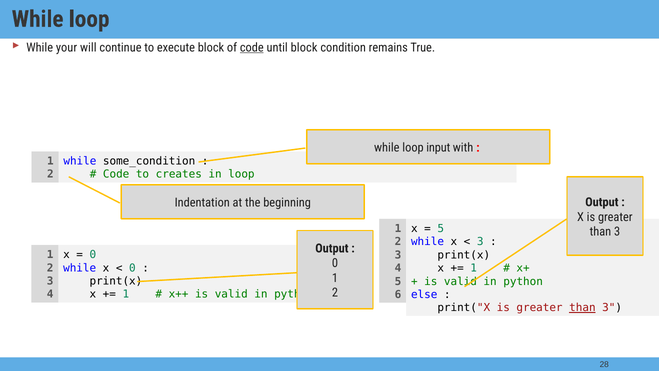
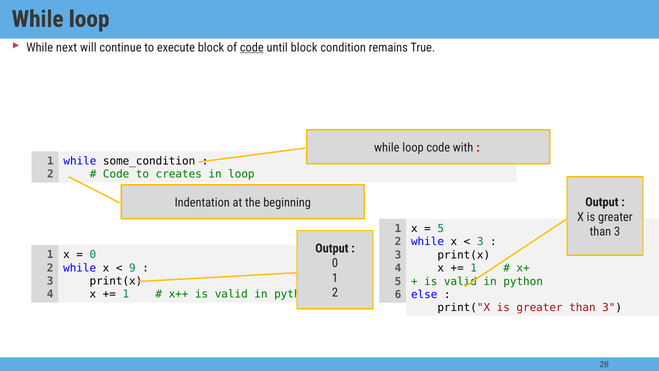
your: your -> next (67, 47)
loop input: input -> code (438, 147)
0: 0 -> 9 (132, 268)
than underline: present -> none (582, 307)
